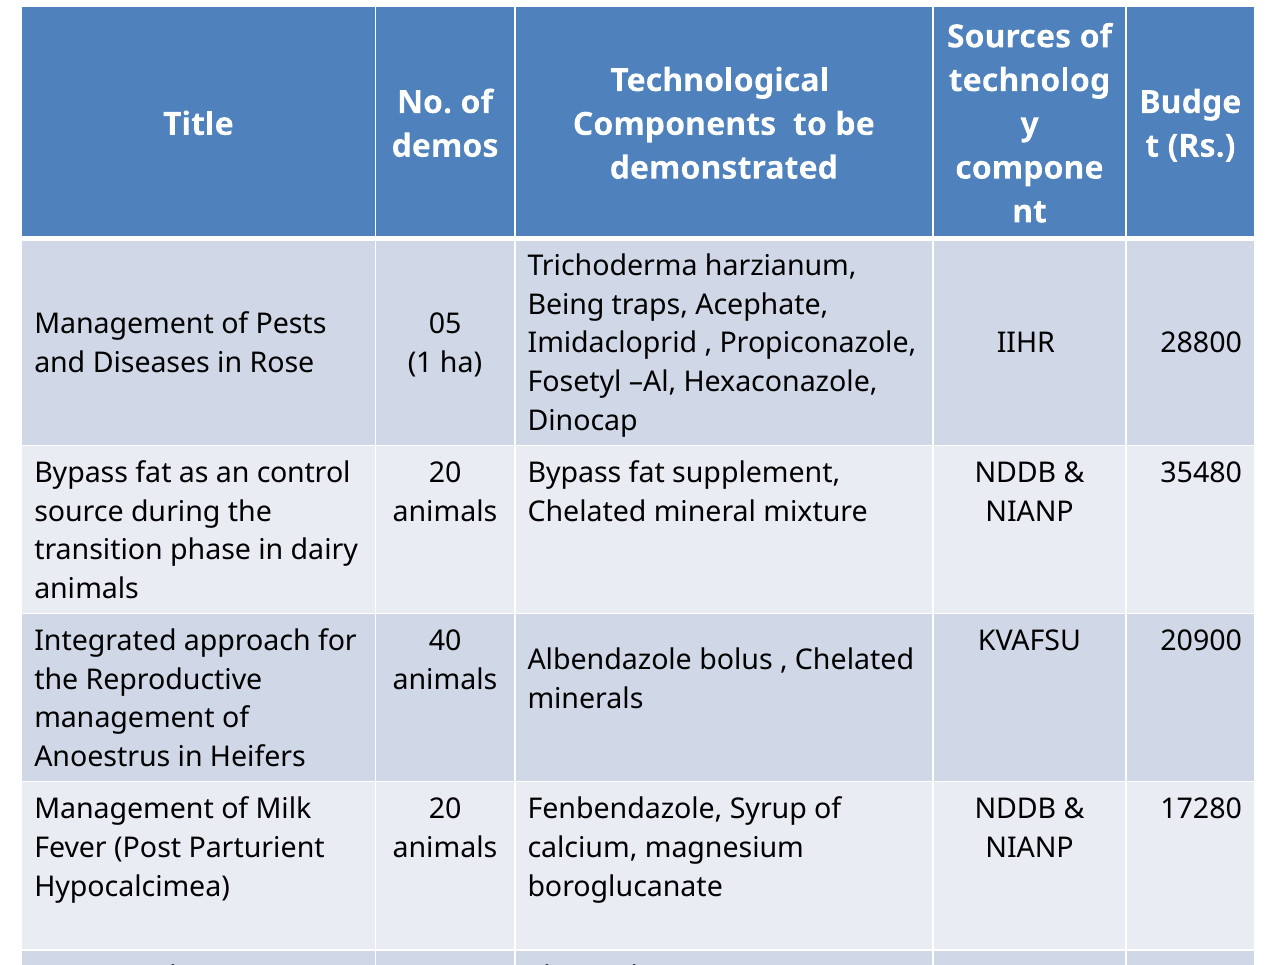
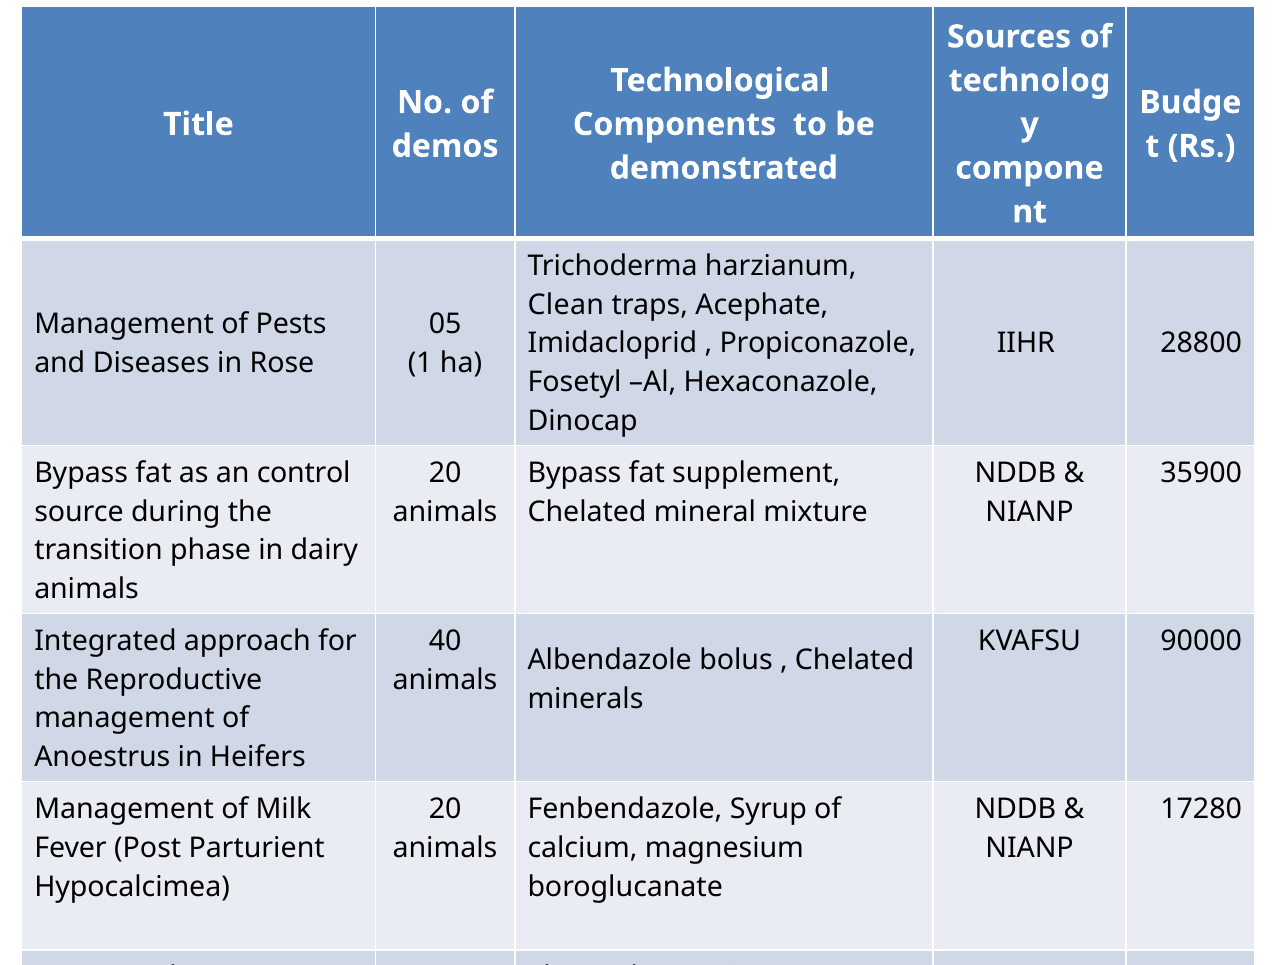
Being: Being -> Clean (566, 305)
35480: 35480 -> 35900 (1201, 473)
20900: 20900 -> 90000 (1201, 641)
